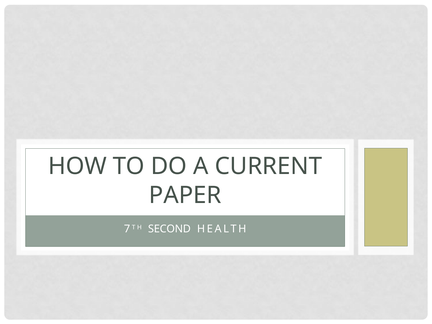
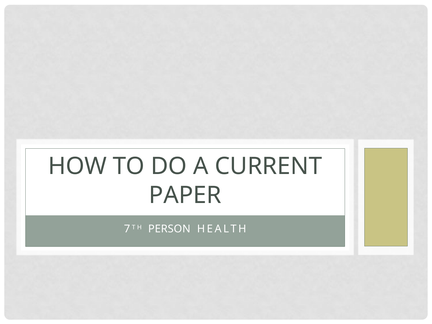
SECOND: SECOND -> PERSON (169, 229)
